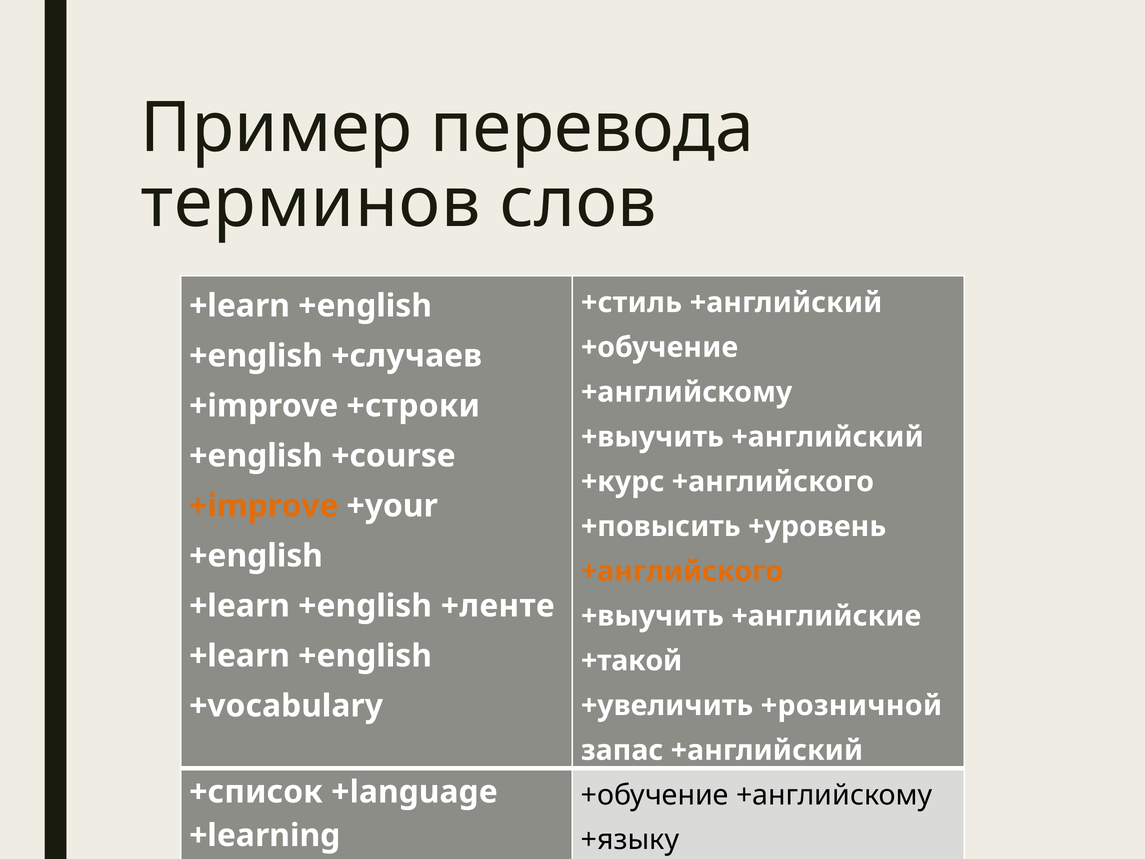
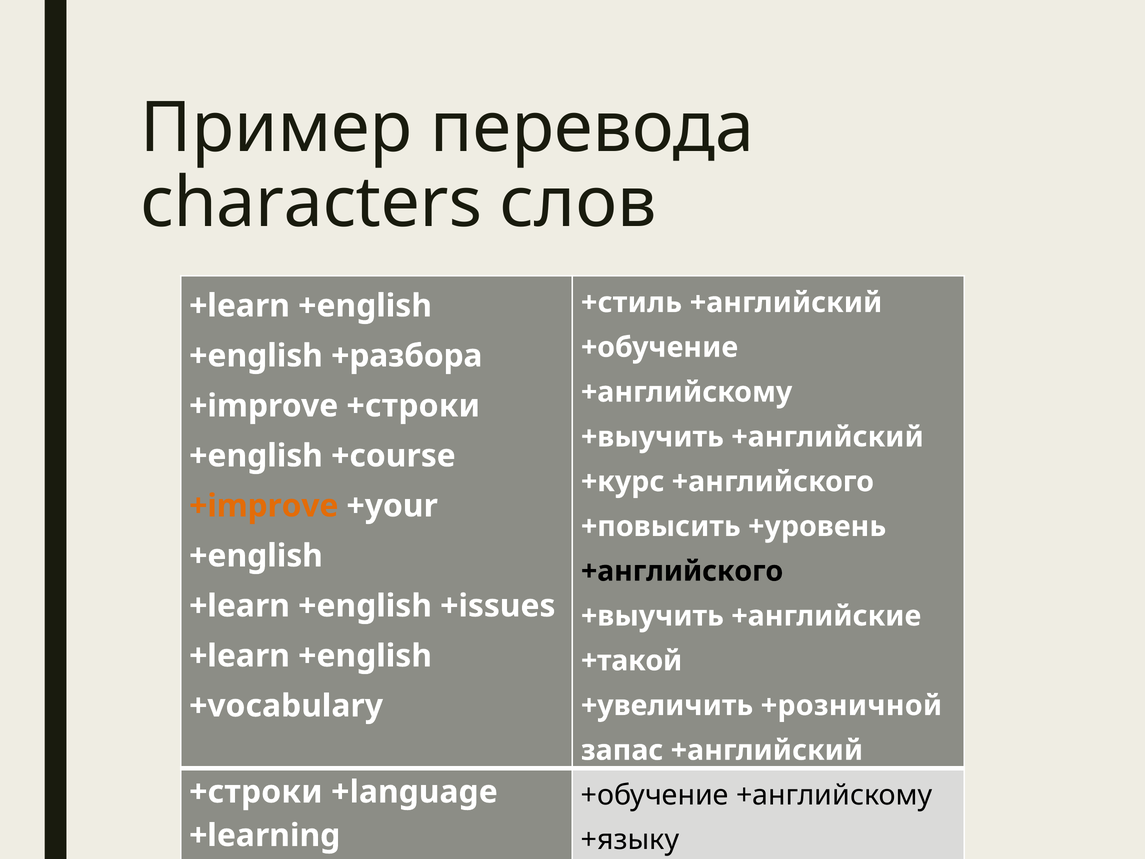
терминов: терминов -> characters (311, 203)
+случаев: +случаев -> +разбора (407, 356)
+английского colour: orange -> black (682, 571)
+ленте: +ленте -> +issues (498, 606)
+список: +список -> +строки (256, 792)
